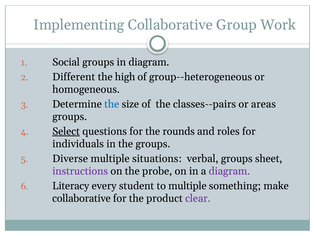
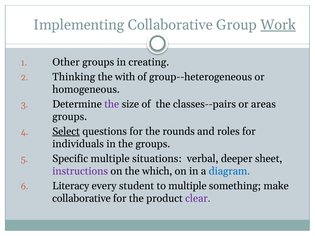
Work underline: none -> present (278, 25)
Social: Social -> Other (66, 62)
in diagram: diagram -> creating (149, 62)
Different: Different -> Thinking (74, 77)
high: high -> with (125, 77)
the colour: blue -> purple (112, 104)
Diverse: Diverse -> Specific (70, 159)
verbal groups: groups -> deeper (237, 159)
probe: probe -> which (157, 171)
diagram colour: purple -> blue (229, 171)
